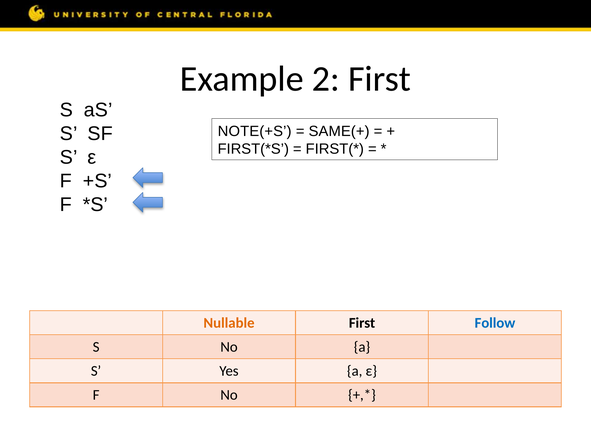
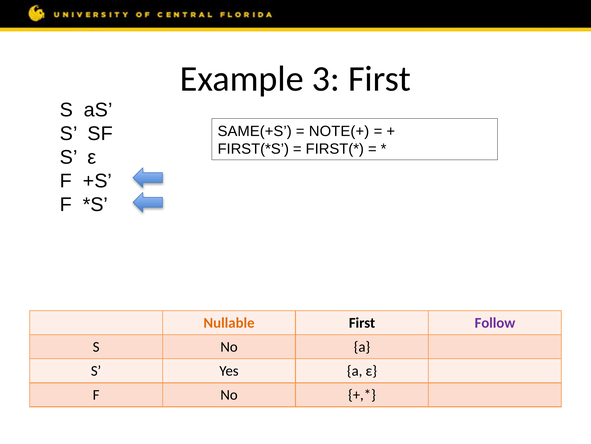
2: 2 -> 3 (326, 79)
NOTE(+S: NOTE(+S -> SAME(+S (255, 131)
SAME(+: SAME(+ -> NOTE(+ (339, 131)
Follow colour: blue -> purple (495, 322)
